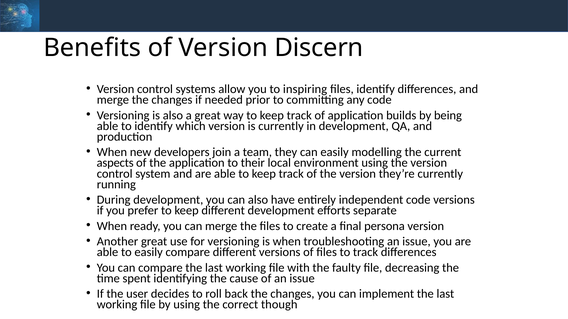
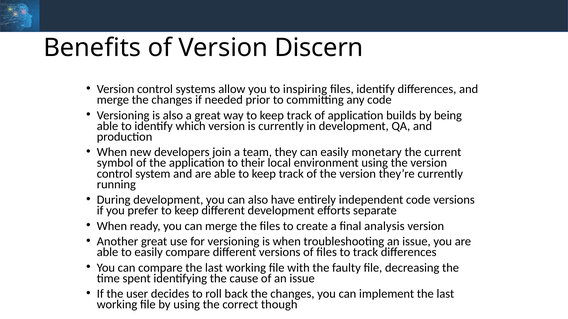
modelling: modelling -> monetary (377, 152)
aspects: aspects -> symbol (115, 163)
persona: persona -> analysis (384, 226)
